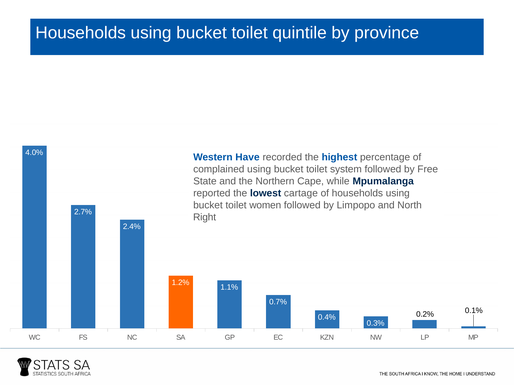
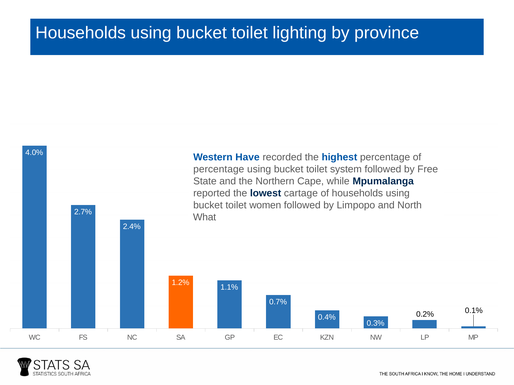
quintile: quintile -> lighting (300, 33)
complained: complained -> percentage (219, 169)
Right: Right -> What (205, 217)
